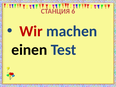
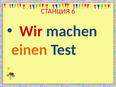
einen colour: black -> orange (29, 50)
